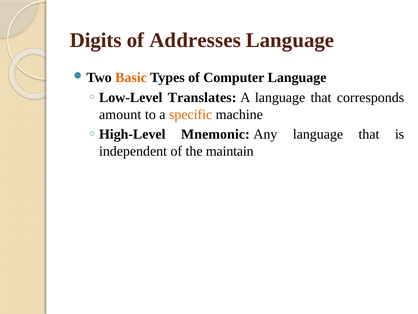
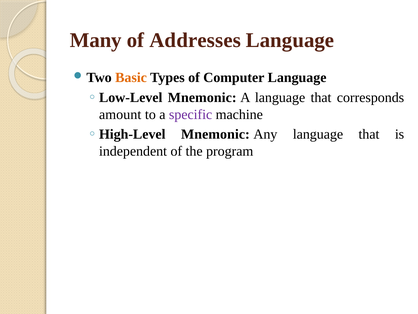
Digits: Digits -> Many (96, 40)
Translates: Translates -> Mnemonic (202, 97)
specific colour: orange -> purple (191, 114)
maintain: maintain -> program (230, 151)
